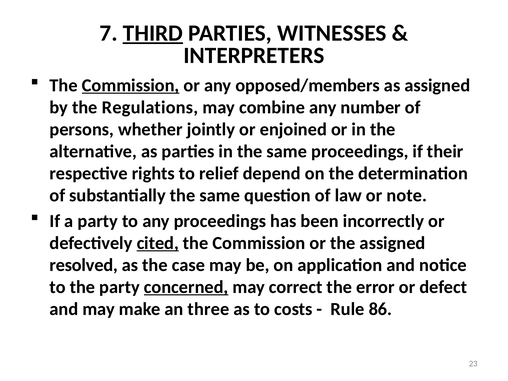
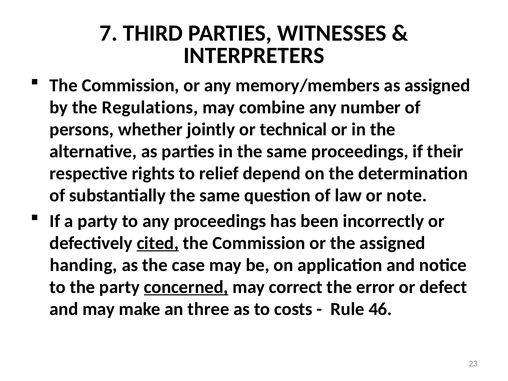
THIRD underline: present -> none (153, 33)
Commission underline: present -> none (131, 85)
opposed/members: opposed/members -> memory/members (308, 85)
enjoined: enjoined -> technical (293, 129)
resolved: resolved -> handing (83, 265)
86: 86 -> 46 (380, 309)
